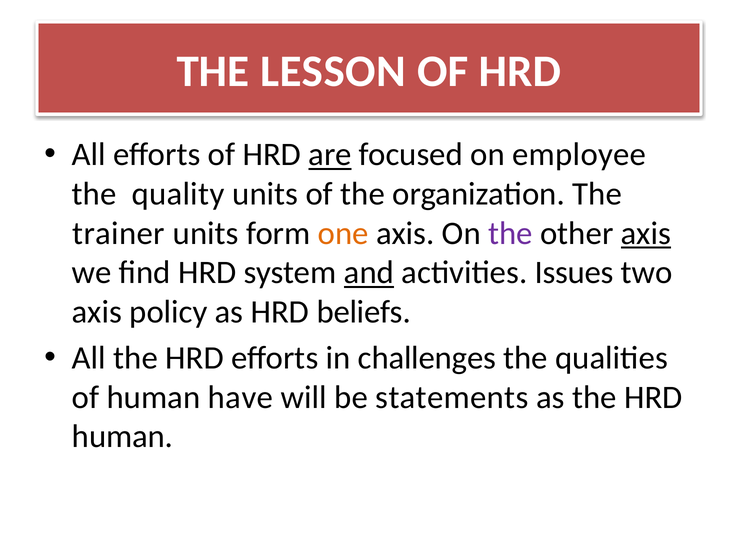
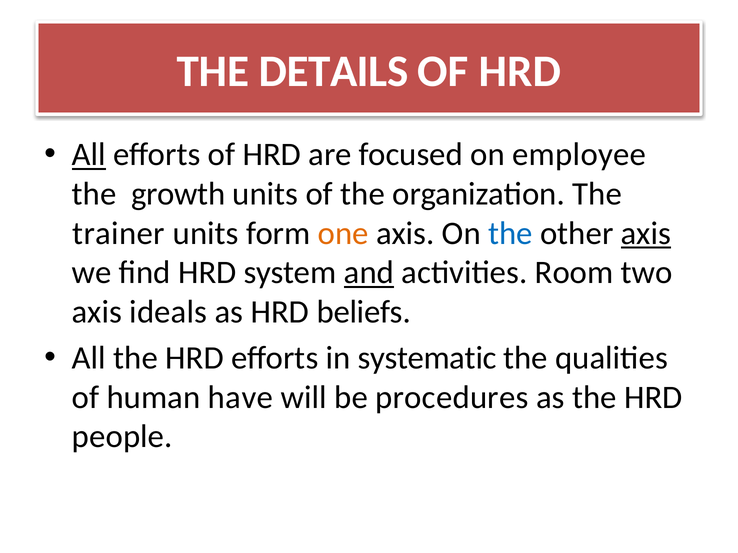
LESSON: LESSON -> DETAILS (334, 71)
All underline: none -> present (89, 155)
are underline: present -> none (330, 155)
quality: quality -> growth (178, 194)
the colour: purple -> blue (510, 234)
Issues: Issues -> Room (574, 273)
policy: policy -> ideals (168, 312)
challenges: challenges -> systematic (427, 358)
statements: statements -> procedures (452, 398)
human: human -> people (122, 437)
